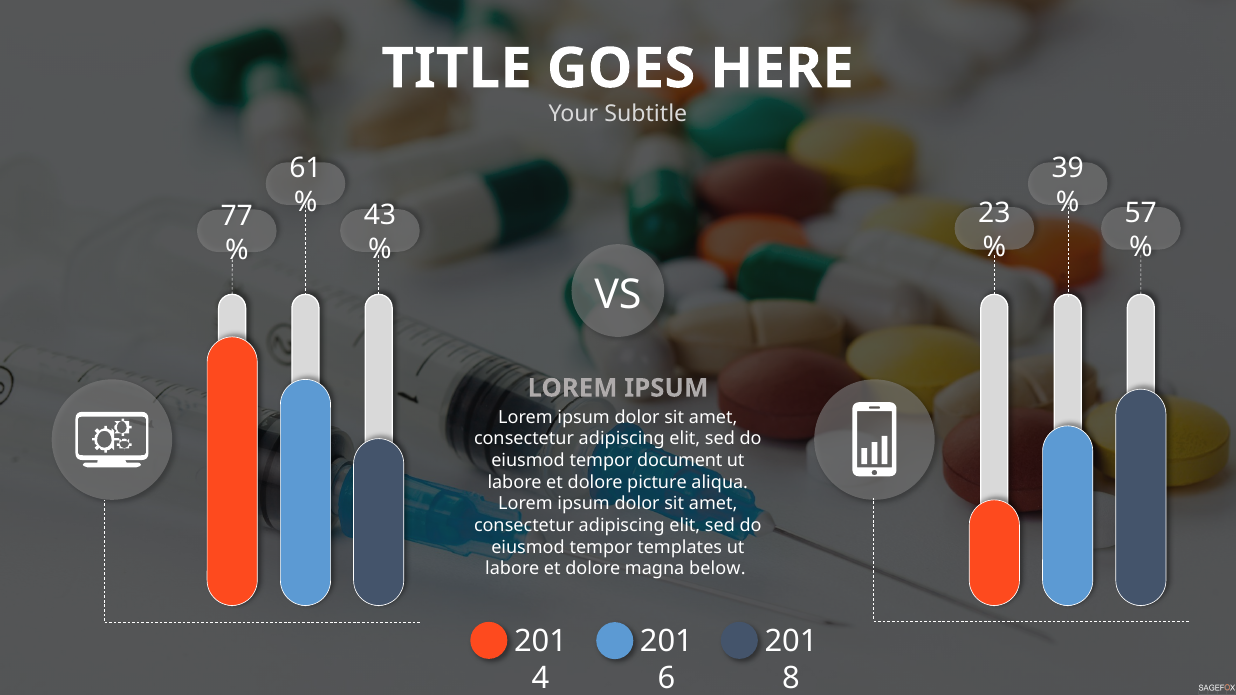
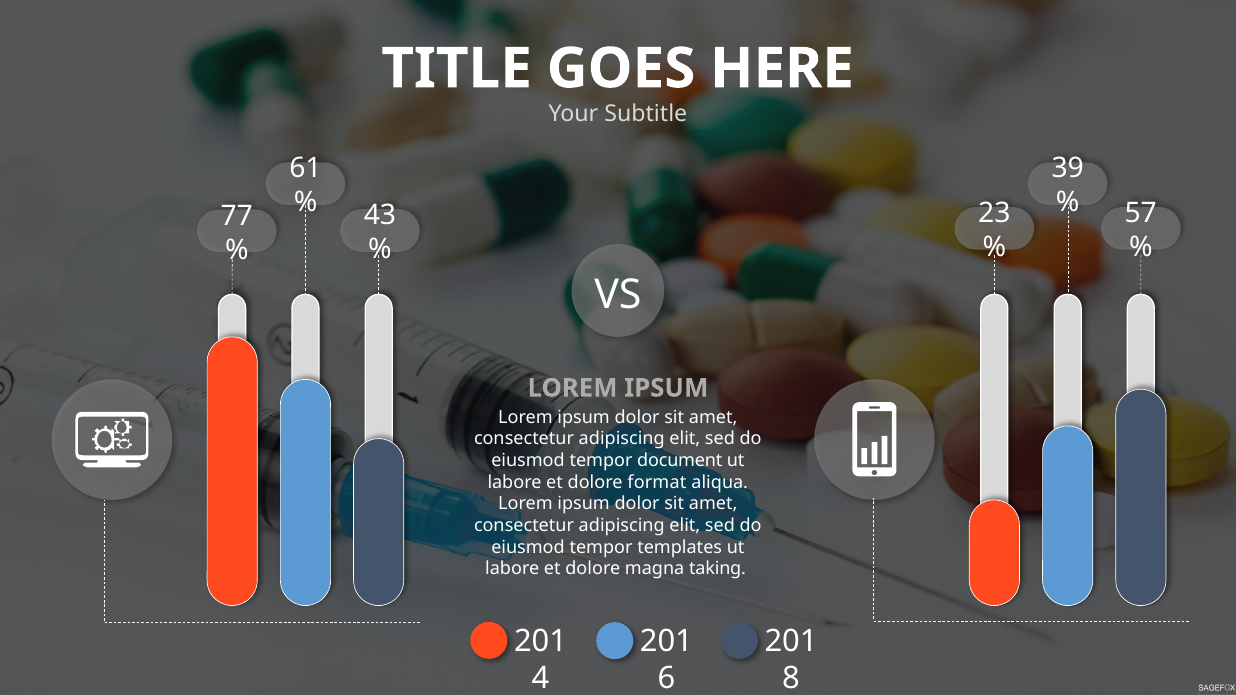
picture: picture -> format (657, 482)
below: below -> taking (718, 569)
